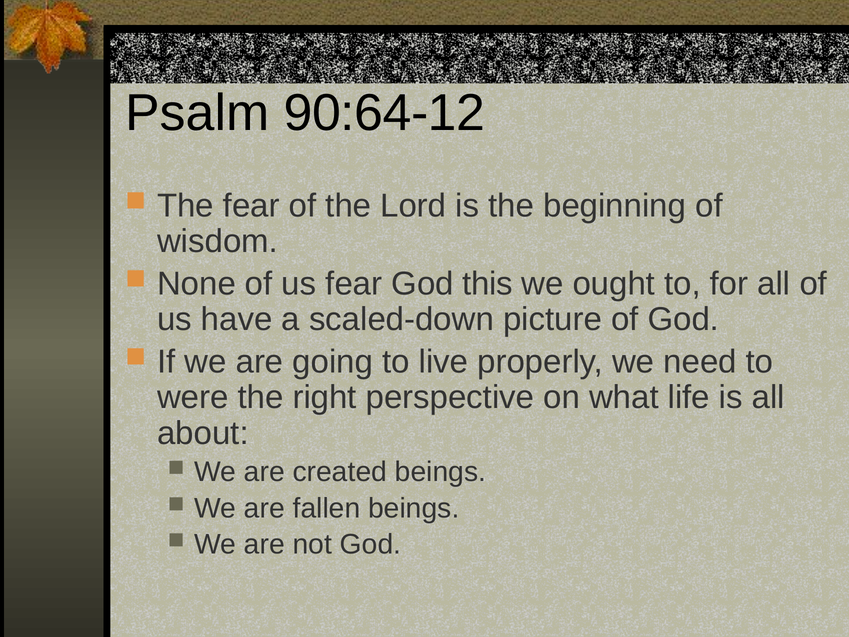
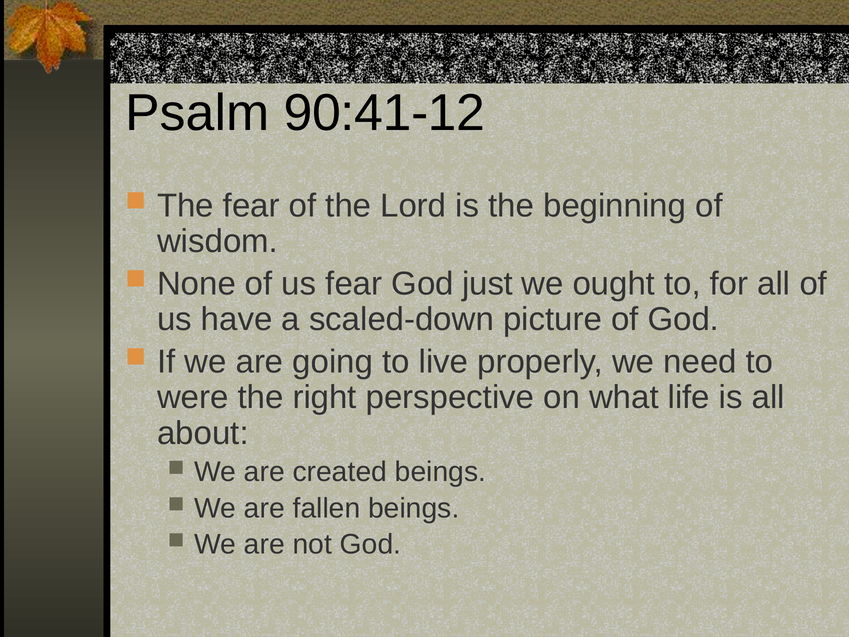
90:64-12: 90:64-12 -> 90:41-12 (384, 113)
this: this -> just (488, 284)
